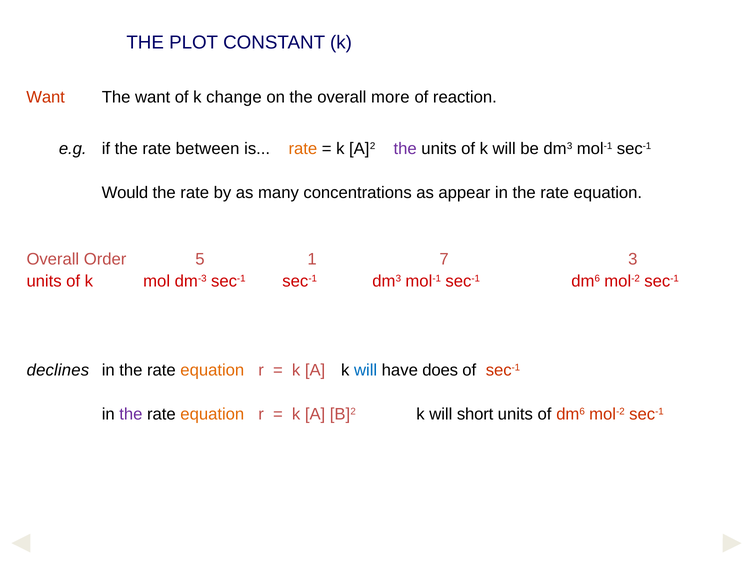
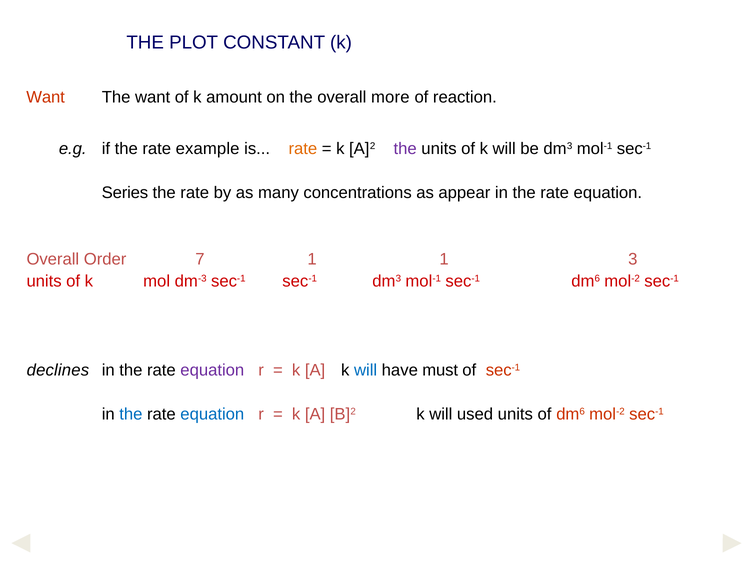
change: change -> amount (234, 97)
between: between -> example (208, 149)
Would: Would -> Series (125, 193)
5: 5 -> 7 (200, 259)
1 7: 7 -> 1 (444, 259)
equation colour: orange -> purple (212, 370)
does: does -> must (440, 370)
the colour: purple -> blue (131, 414)
equation colour: orange -> blue (212, 414)
short: short -> used (475, 414)
